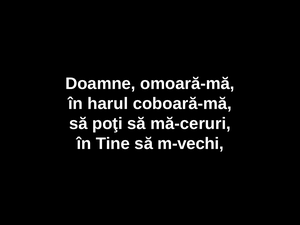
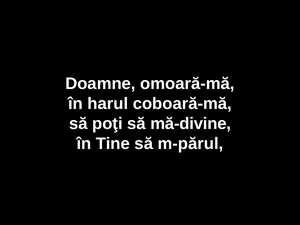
mă-ceruri: mă-ceruri -> mă-divine (191, 124)
m-vechi: m-vechi -> m-părul (190, 144)
